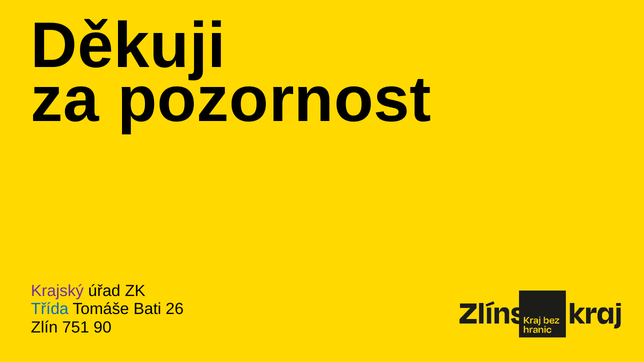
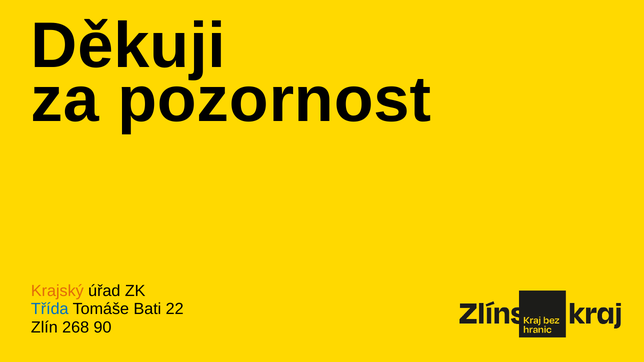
Krajský colour: purple -> orange (57, 291)
26: 26 -> 22 (175, 309)
751: 751 -> 268 (76, 328)
